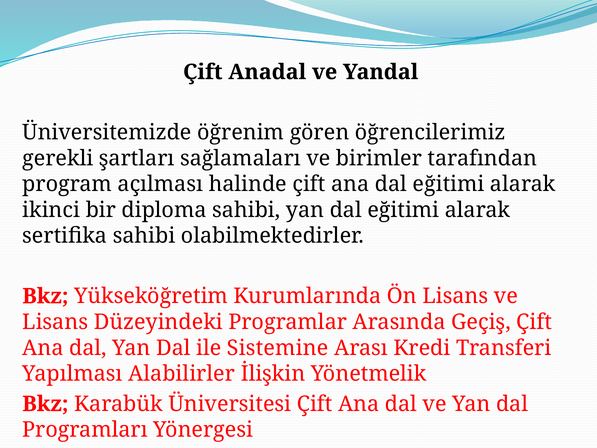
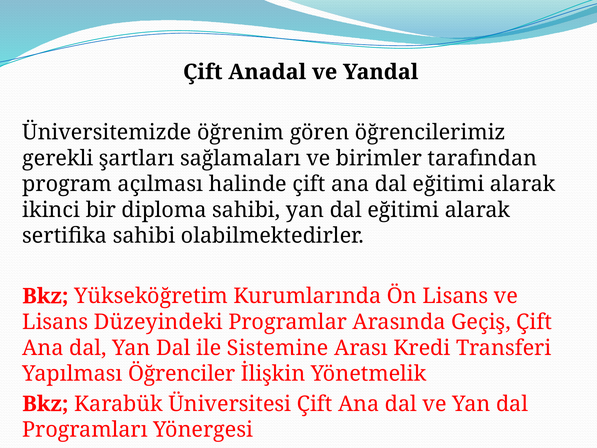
Alabilirler: Alabilirler -> Öğrenciler (182, 374)
